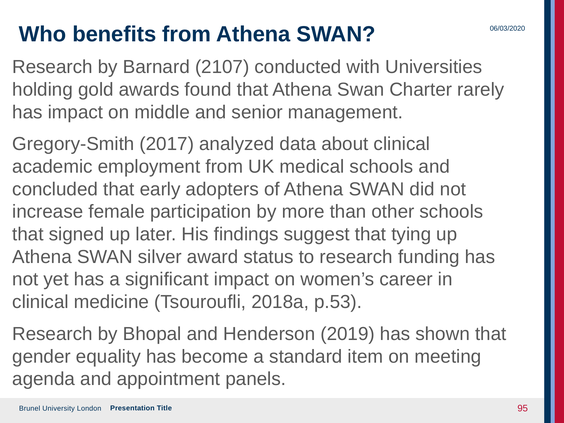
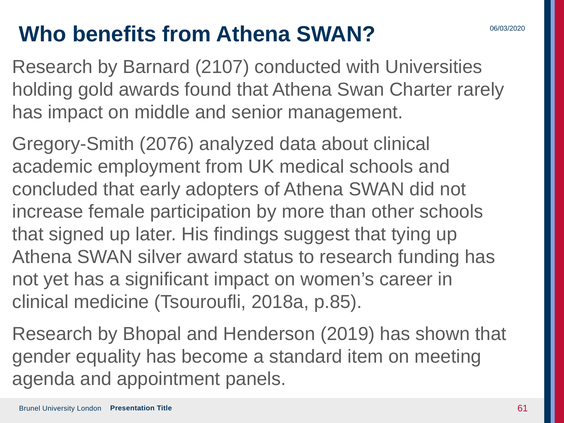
2017: 2017 -> 2076 (167, 144)
p.53: p.53 -> p.85 (338, 302)
95: 95 -> 61 (523, 408)
